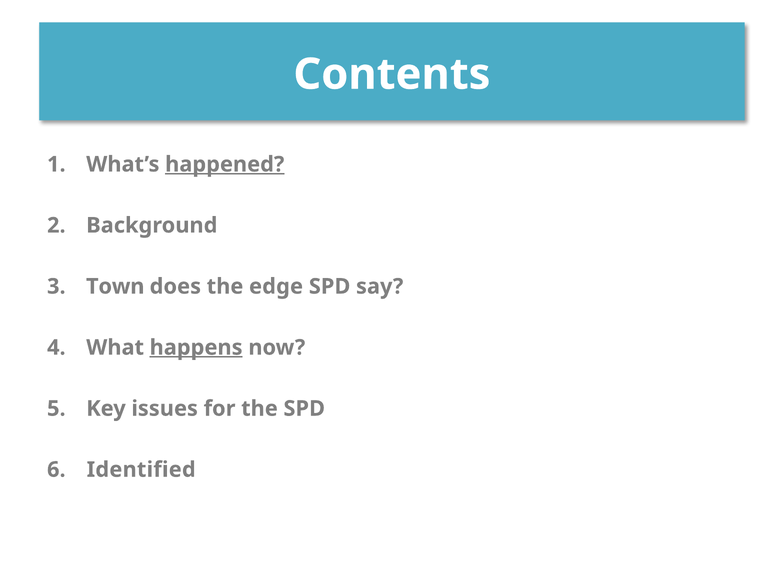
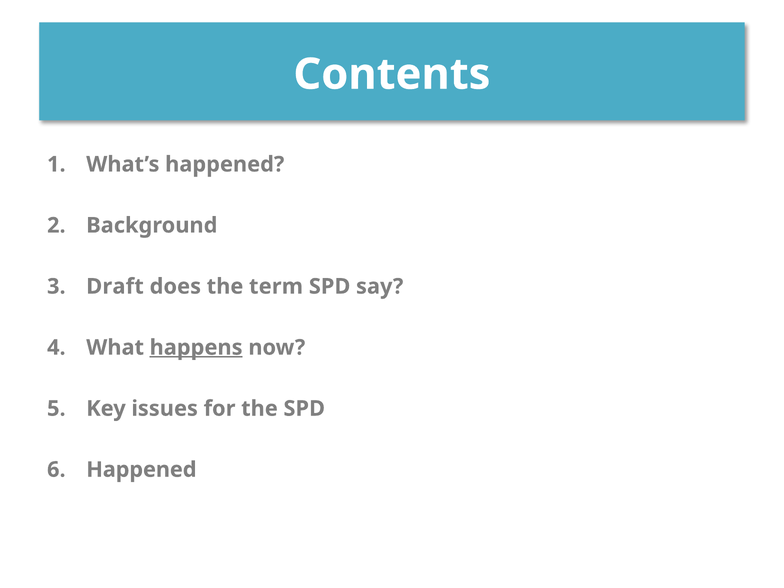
happened underline: present -> none (225, 164)
Town: Town -> Draft (115, 286)
edge: edge -> term (276, 286)
Identified: Identified -> Happened (141, 470)
